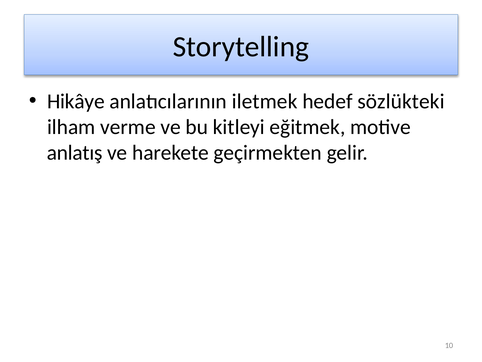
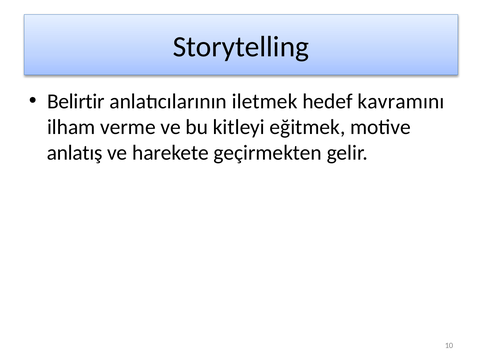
Hikâye: Hikâye -> Belirtir (76, 101)
sözlükteki: sözlükteki -> kavramını (401, 101)
